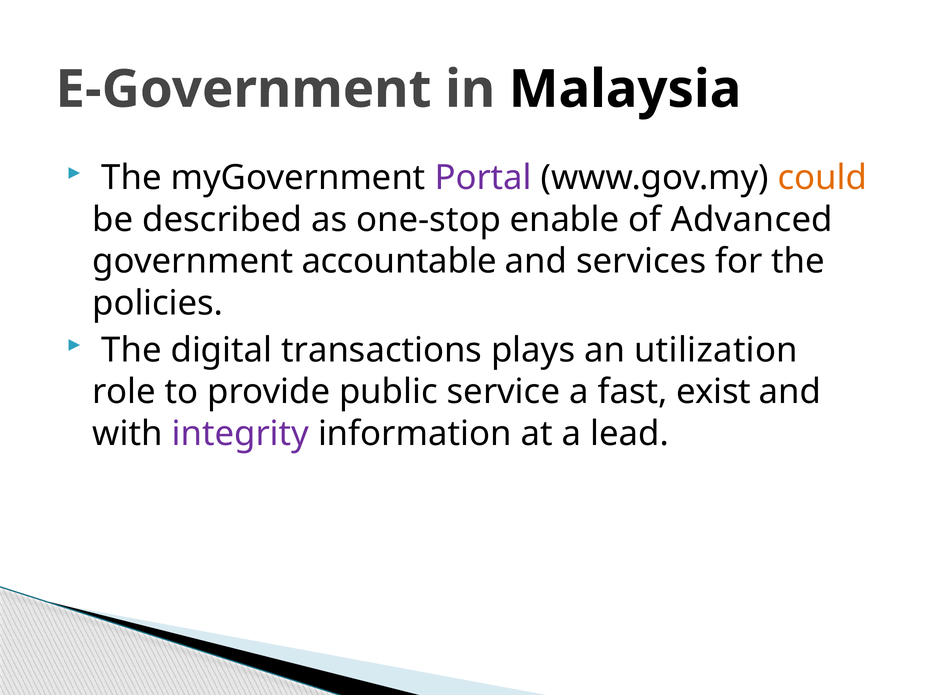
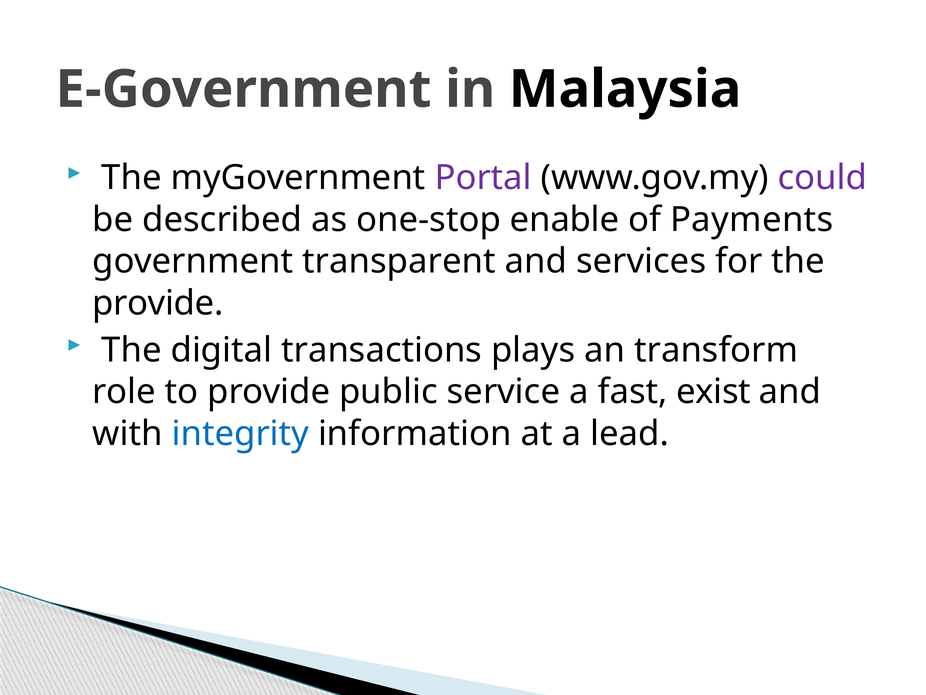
could colour: orange -> purple (823, 178)
Advanced: Advanced -> Payments (752, 220)
accountable: accountable -> transparent (399, 261)
policies: policies -> provide (158, 303)
utilization: utilization -> transform (716, 350)
integrity colour: purple -> blue (240, 433)
